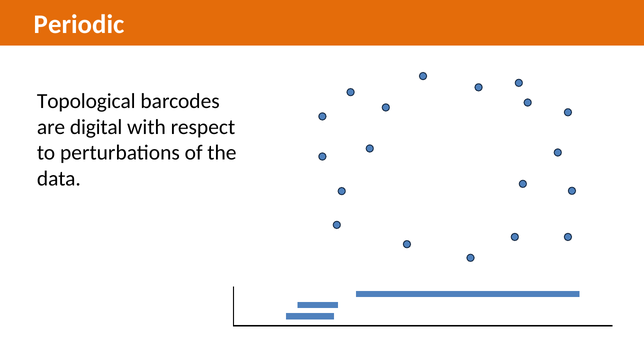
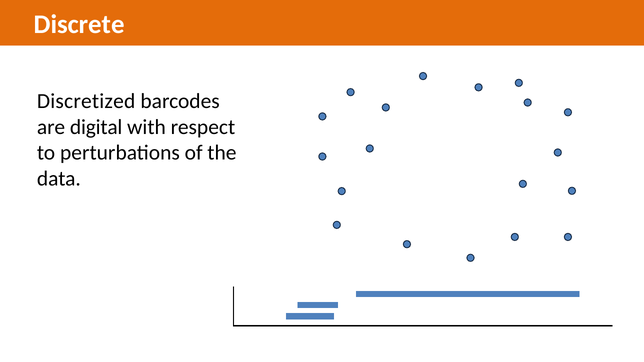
Periodic: Periodic -> Discrete (79, 24)
Topological: Topological -> Discretized (86, 101)
